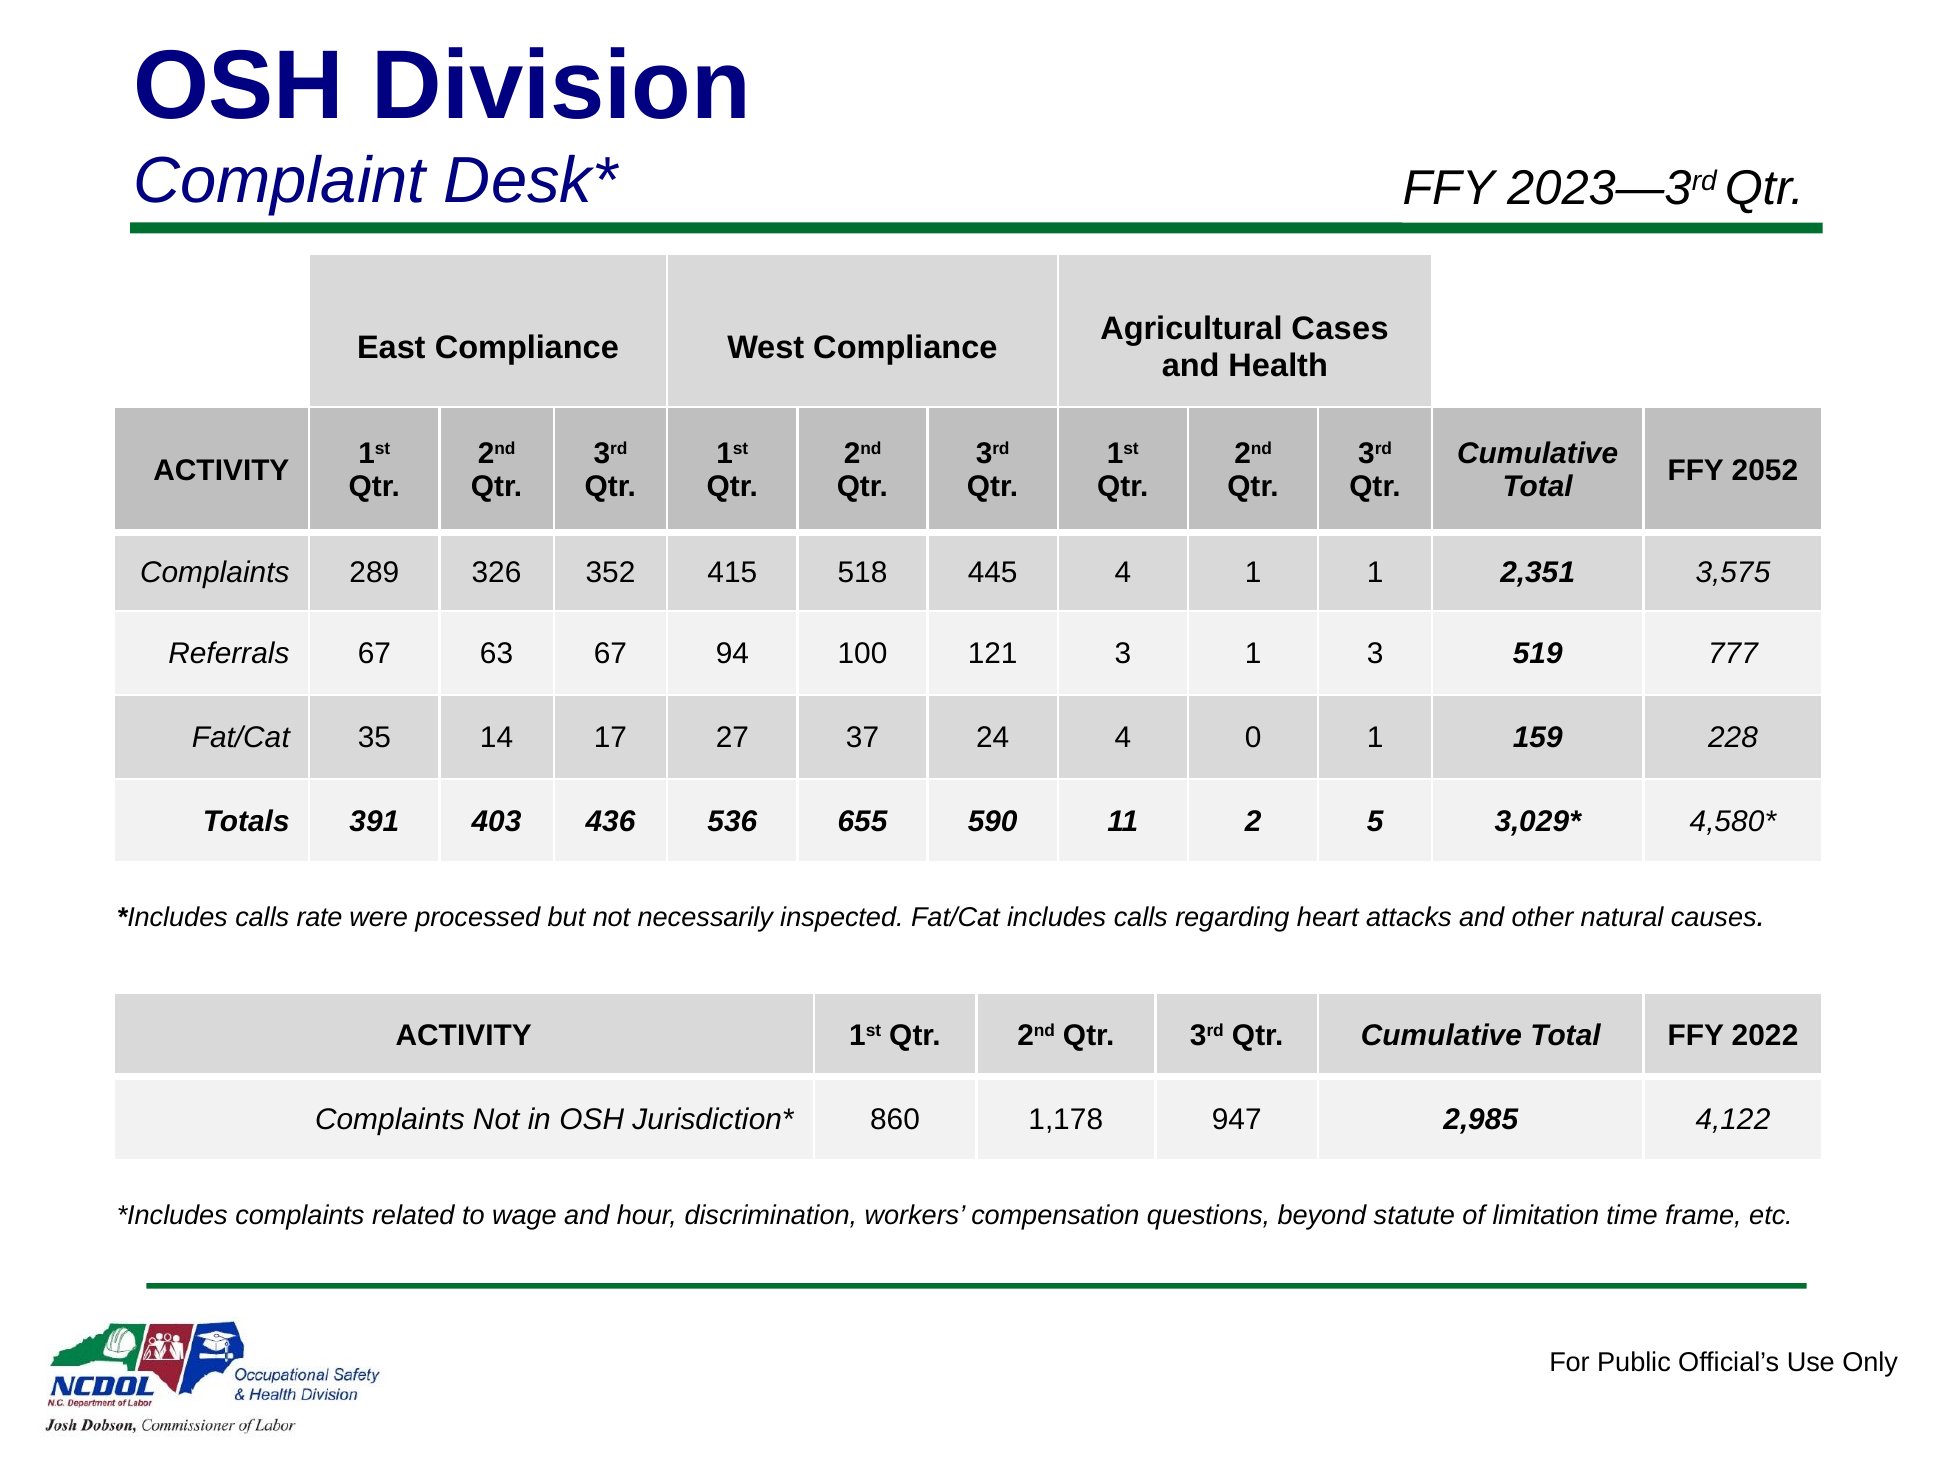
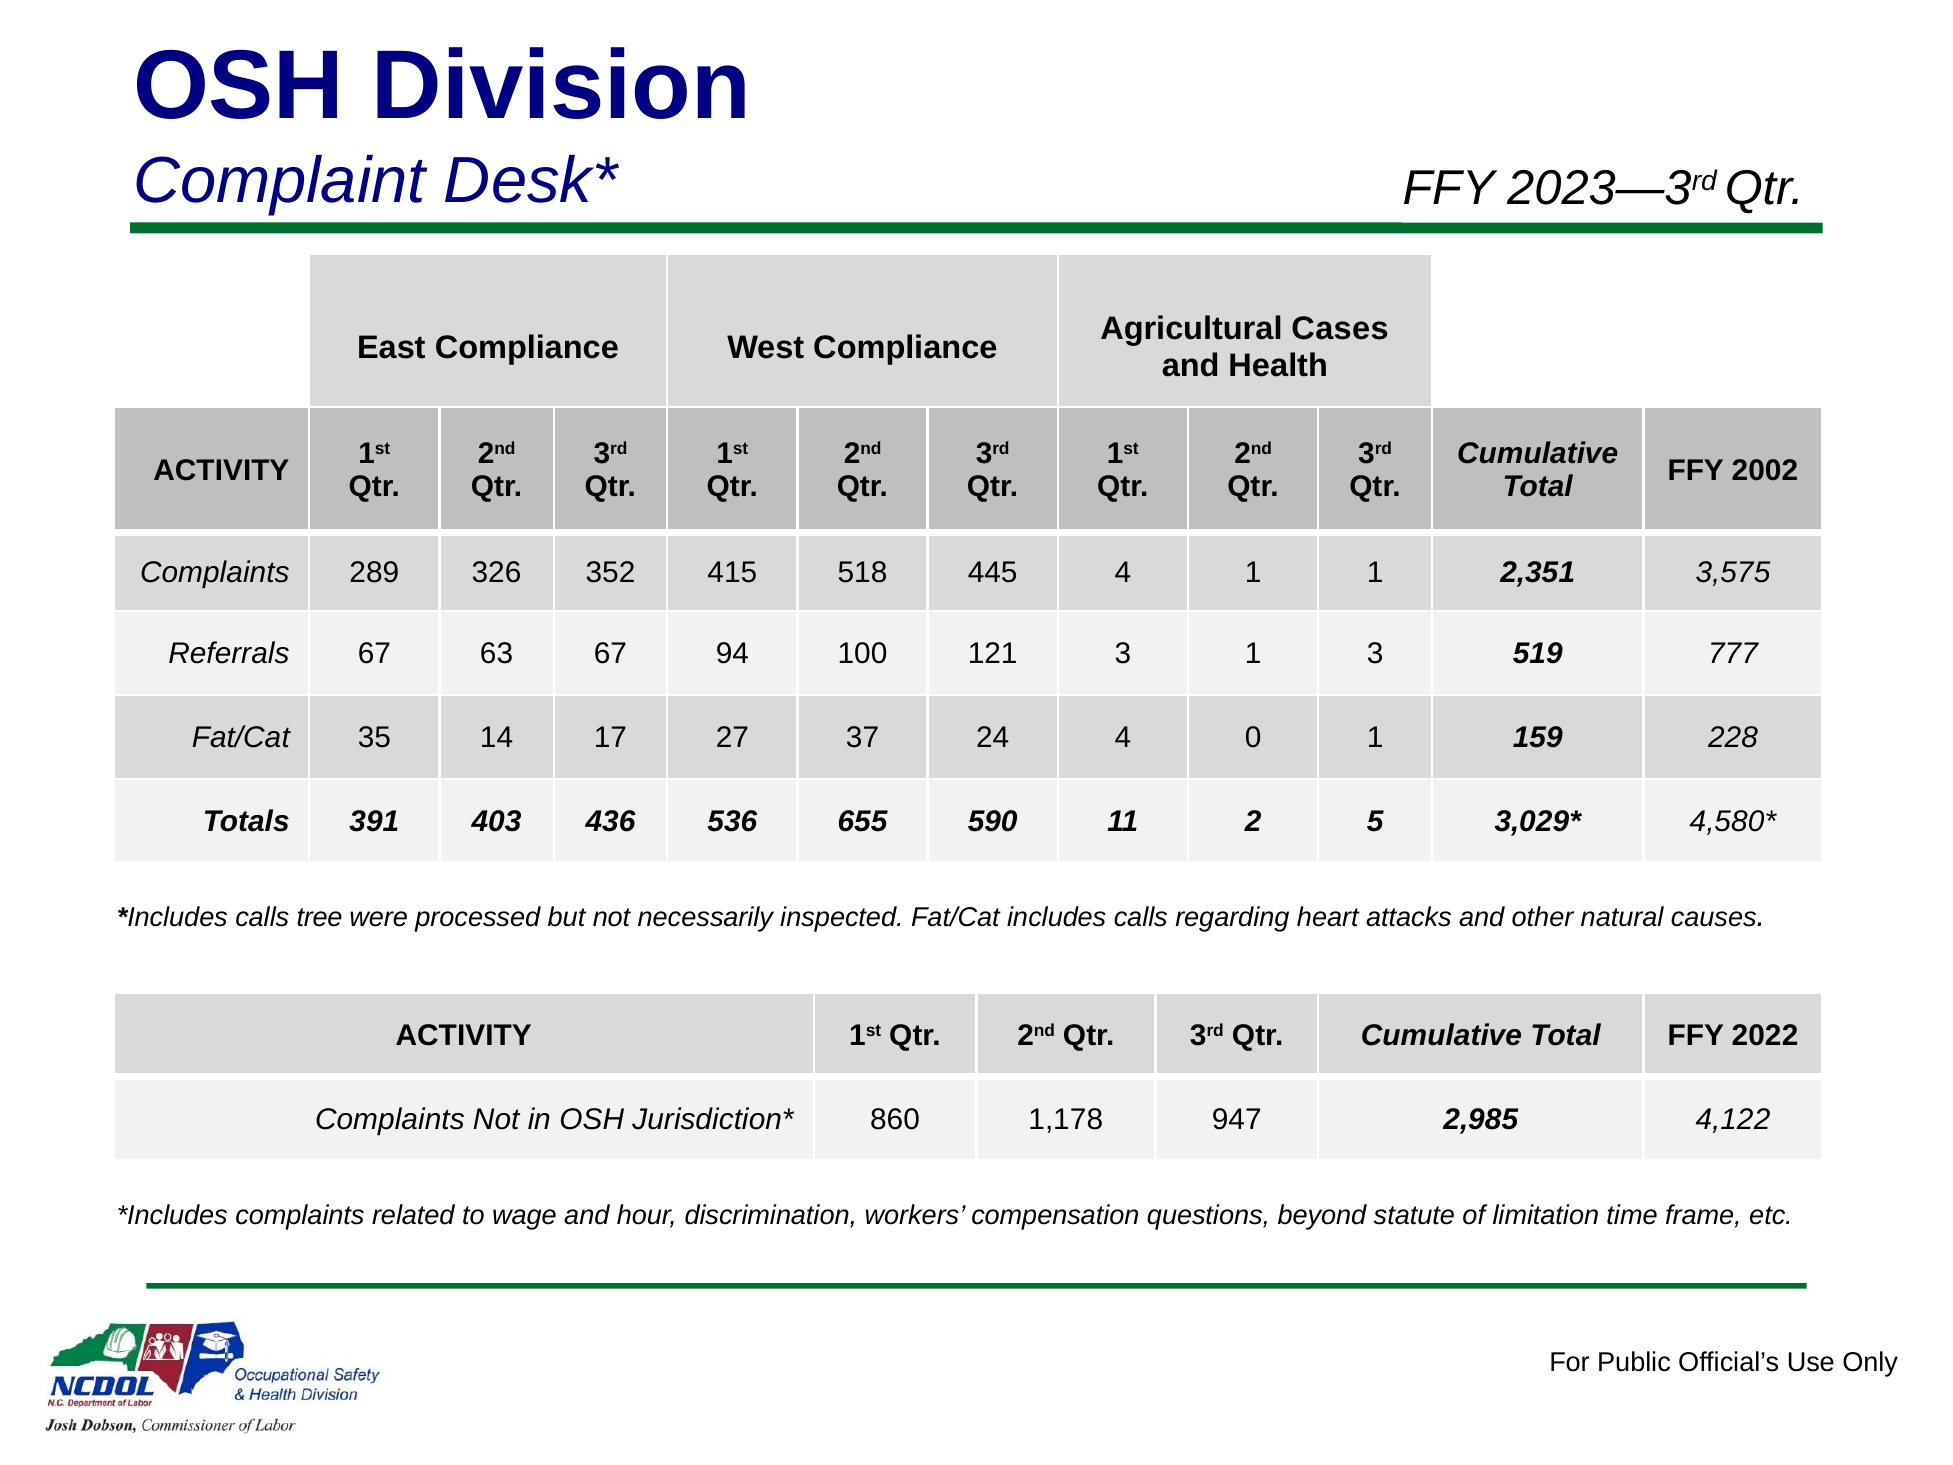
2052: 2052 -> 2002 (1765, 470)
rate: rate -> tree (319, 918)
